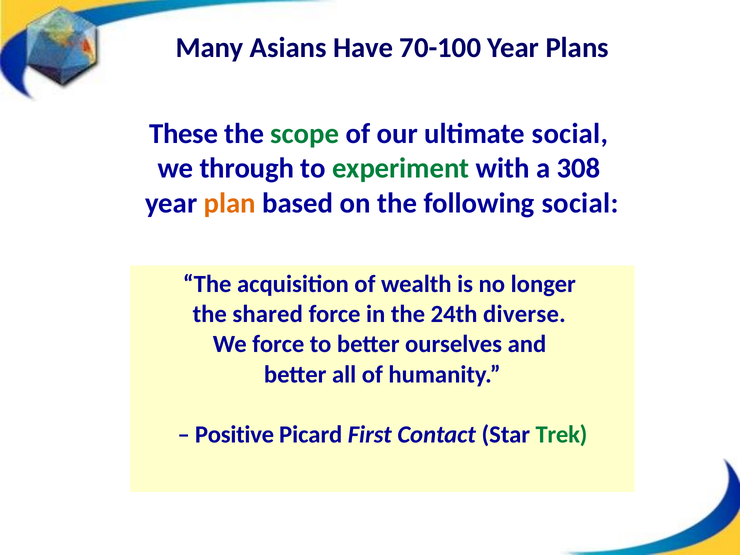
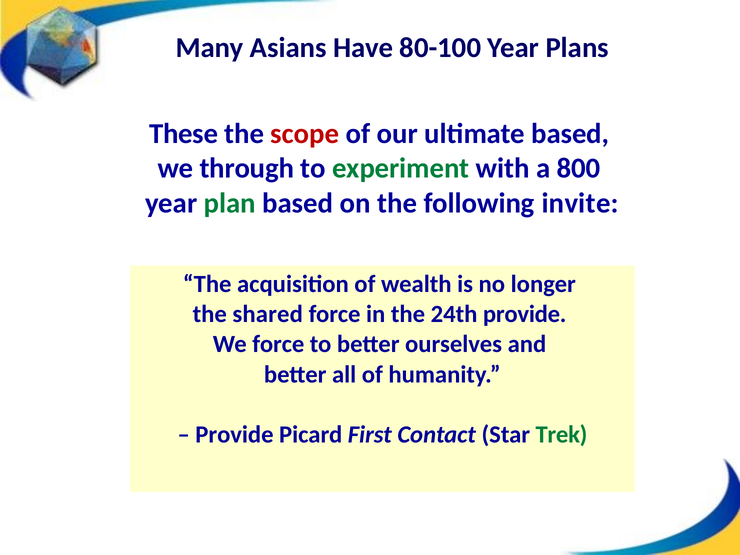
70-100: 70-100 -> 80-100 (440, 48)
scope colour: green -> red (305, 134)
ultimate social: social -> based (570, 134)
308: 308 -> 800 (579, 168)
plan colour: orange -> green (230, 203)
following social: social -> invite (580, 203)
24th diverse: diverse -> provide (525, 314)
Positive: Positive -> Provide (234, 435)
